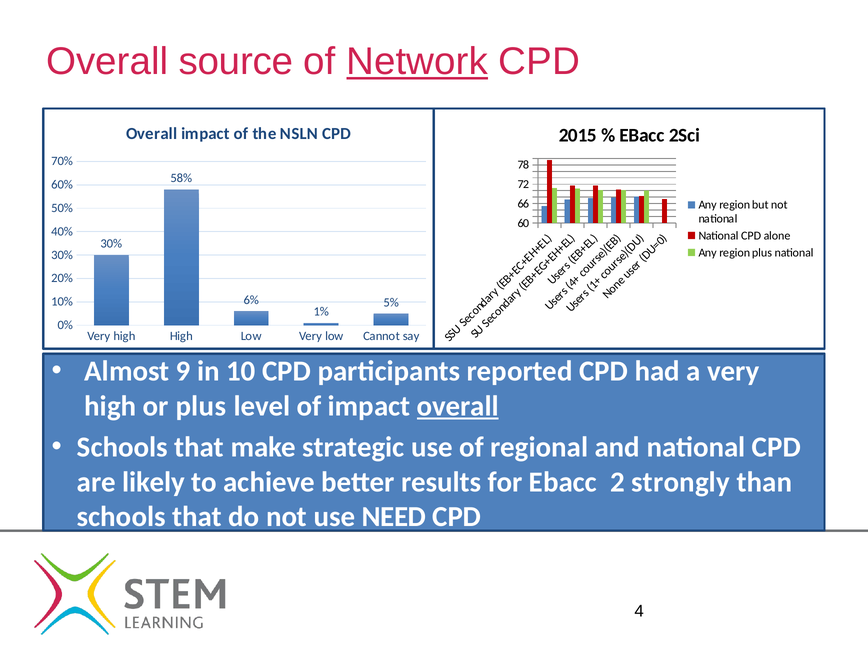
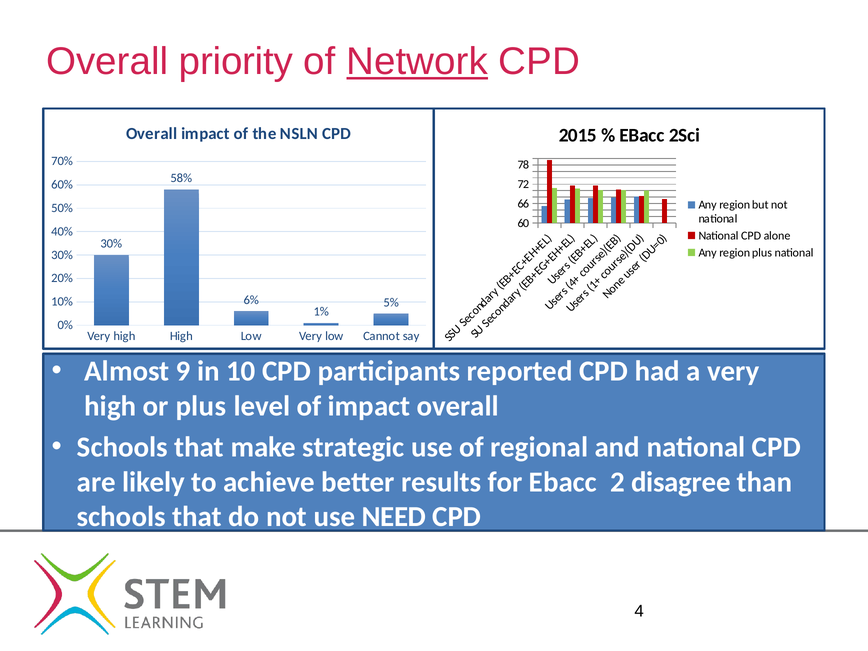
source: source -> priority (236, 62)
overall underline: present -> none (458, 406)
strongly: strongly -> disagree (681, 482)
